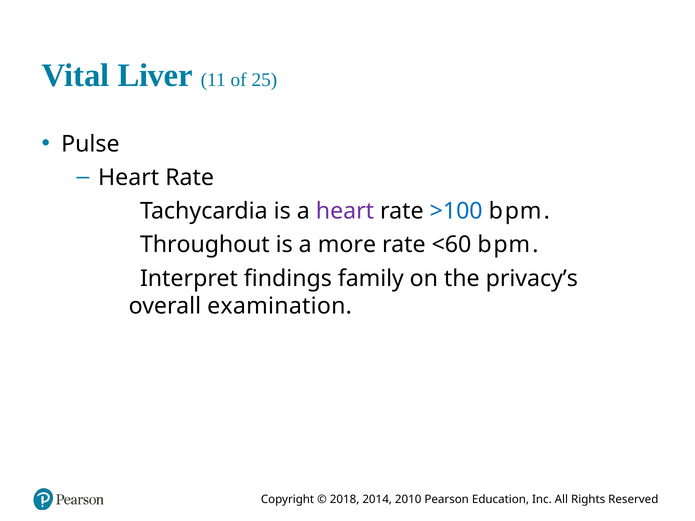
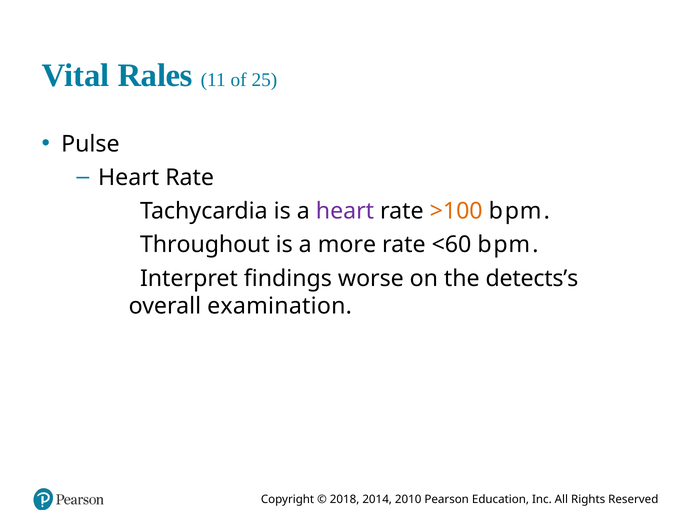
Liver: Liver -> Rales (155, 75)
>100 colour: blue -> orange (456, 211)
family: family -> worse (371, 279)
privacy’s: privacy’s -> detects’s (532, 279)
